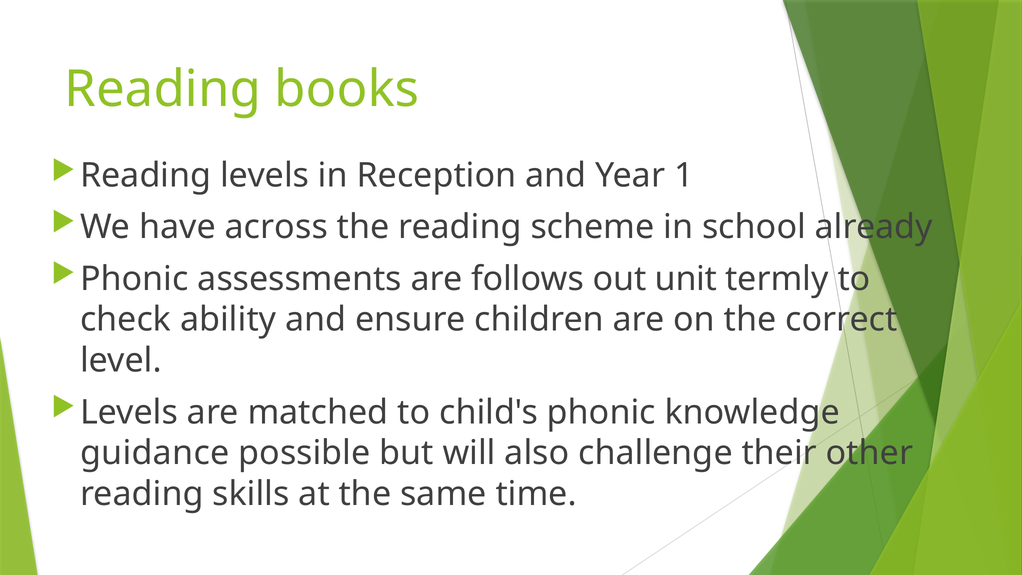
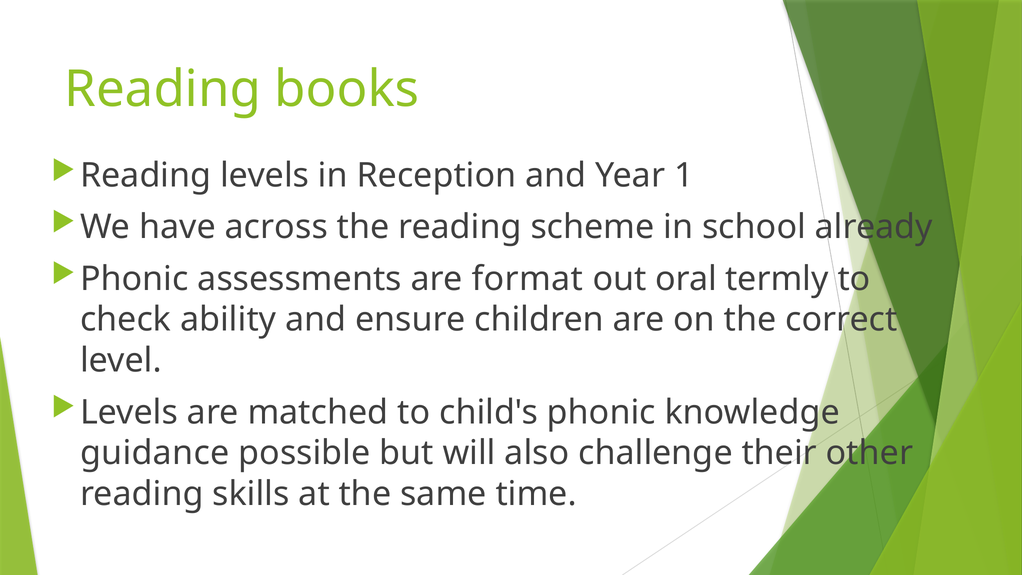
follows: follows -> format (527, 279)
unit: unit -> oral (686, 279)
